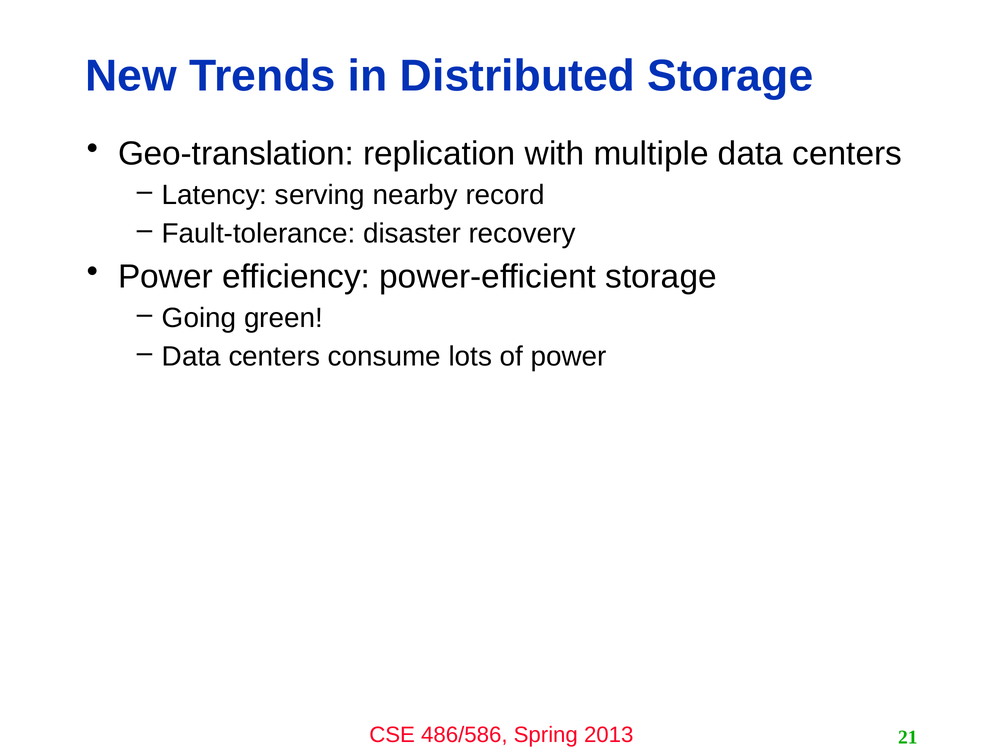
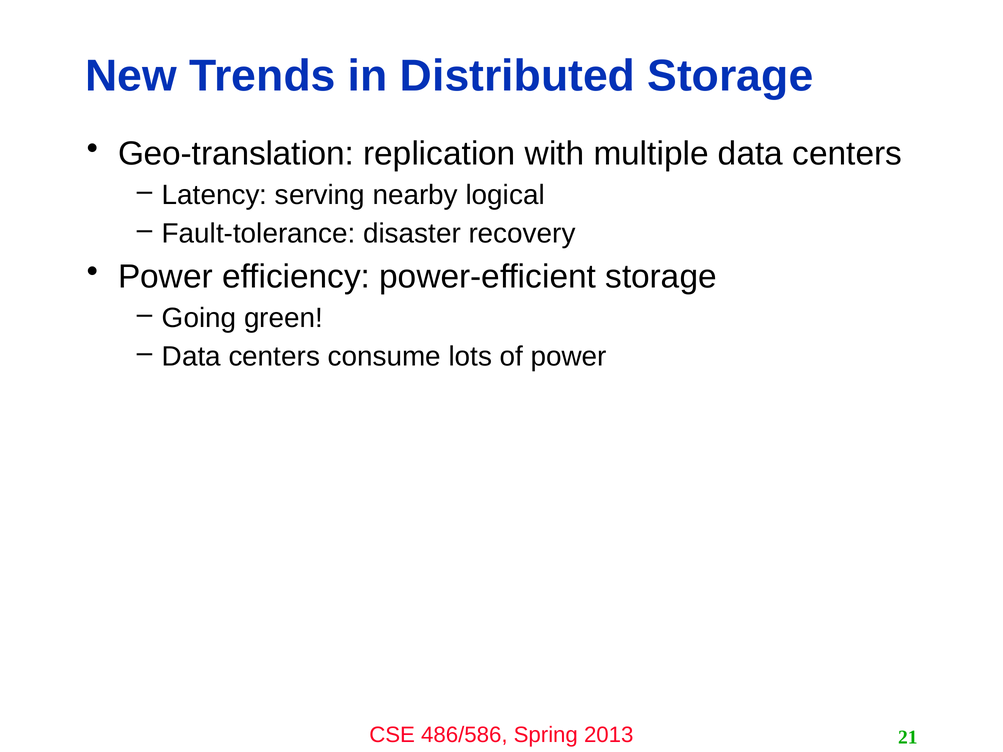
record: record -> logical (505, 195)
